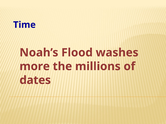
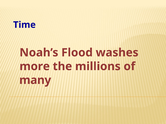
dates: dates -> many (35, 80)
